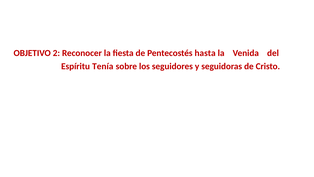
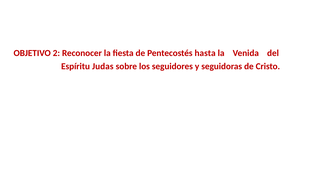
Tenía: Tenía -> Judas (103, 66)
